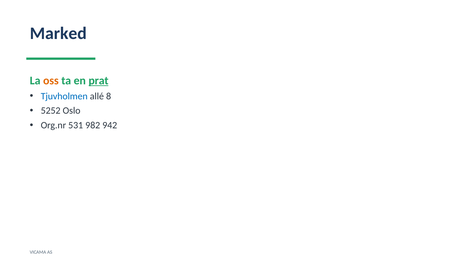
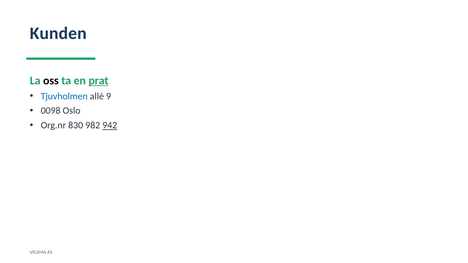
Marked: Marked -> Kunden (58, 33)
oss colour: orange -> black (51, 81)
8: 8 -> 9 (109, 96)
5252: 5252 -> 0098 (51, 111)
531: 531 -> 830 (76, 126)
942 underline: none -> present (110, 126)
